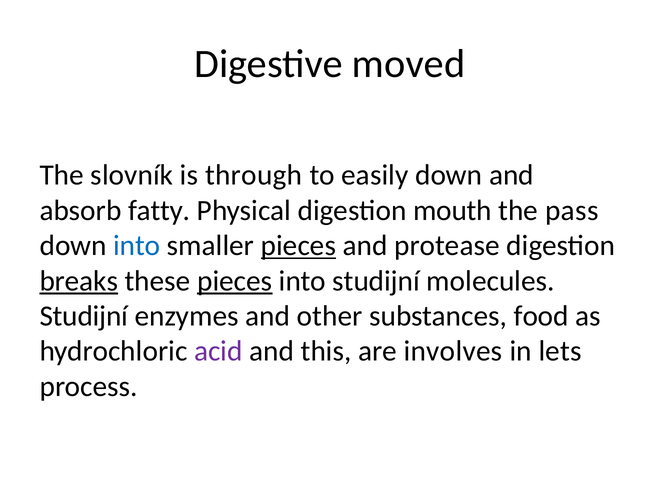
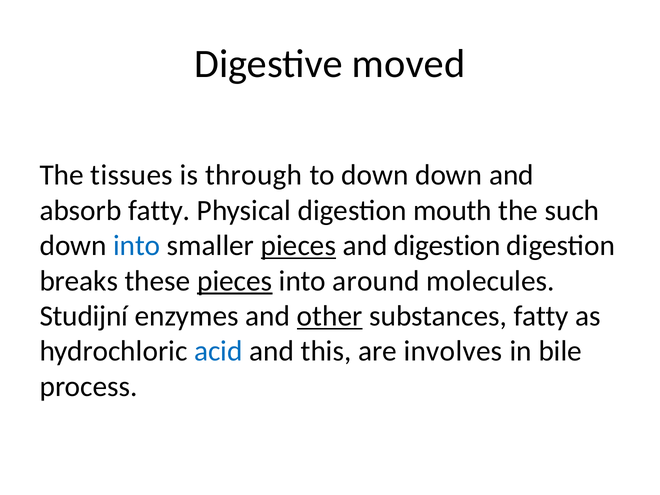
slovník: slovník -> tissues (132, 175)
to easily: easily -> down (375, 175)
pass: pass -> such (572, 210)
and protease: protease -> digestion (447, 246)
breaks underline: present -> none (79, 281)
into studijní: studijní -> around (376, 281)
other underline: none -> present (330, 316)
substances food: food -> fatty (541, 316)
acid colour: purple -> blue (218, 351)
lets: lets -> bile (560, 351)
